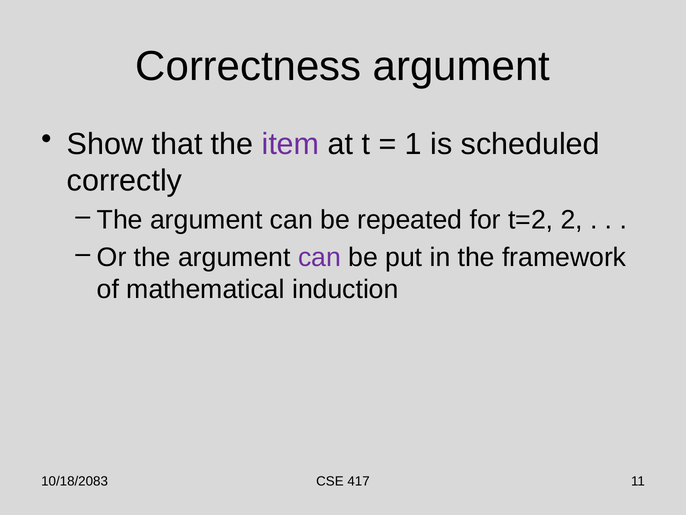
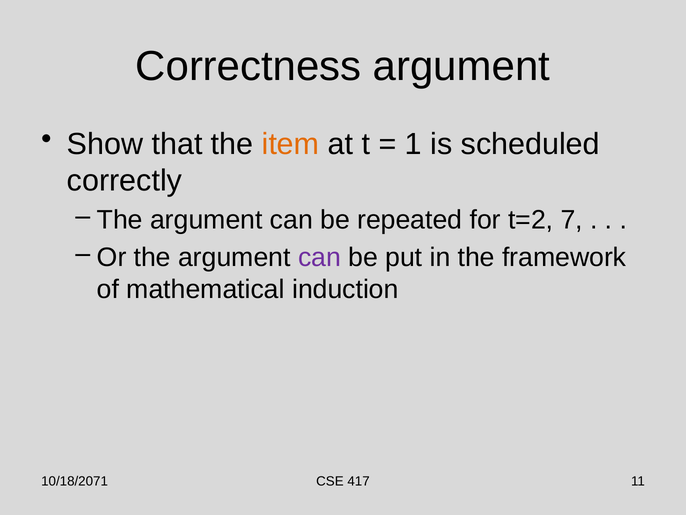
item colour: purple -> orange (291, 144)
2: 2 -> 7 (572, 220)
10/18/2083: 10/18/2083 -> 10/18/2071 (75, 481)
